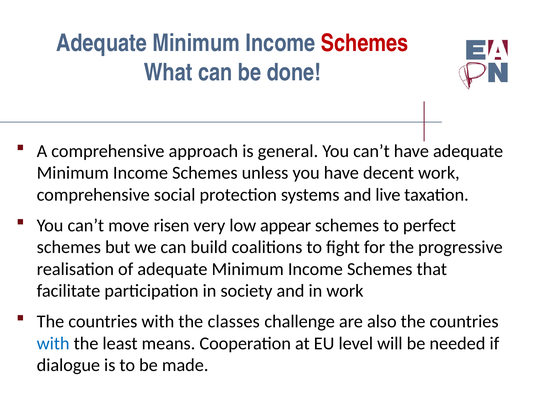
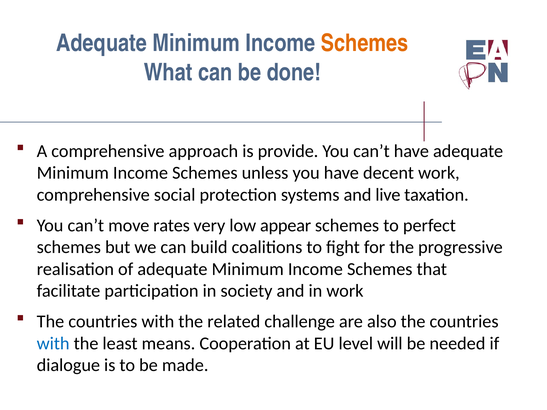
Schemes colour: red -> orange (365, 43)
general: general -> provide (288, 151)
risen: risen -> rates (172, 226)
classes: classes -> related (234, 322)
